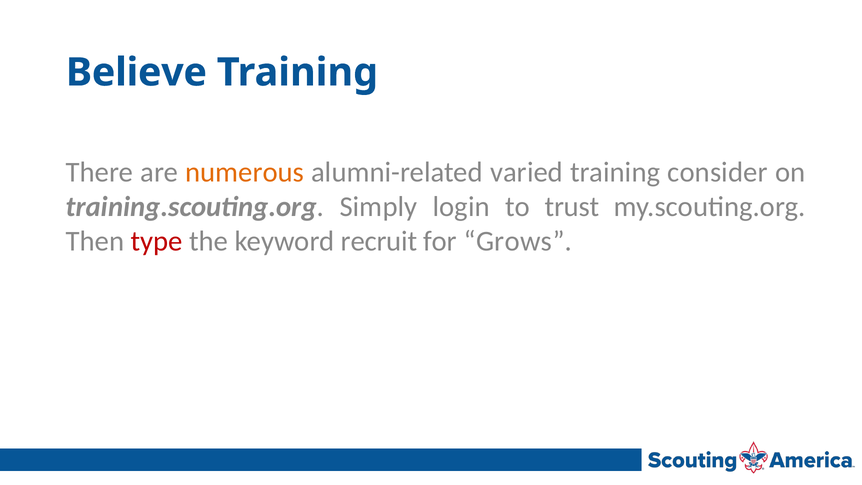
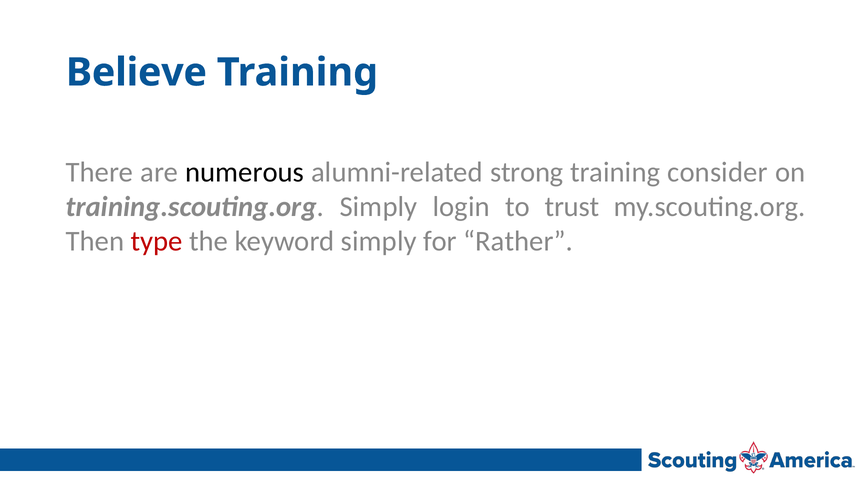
numerous colour: orange -> black (245, 172)
varied: varied -> strong (527, 172)
keyword recruit: recruit -> simply (379, 241)
Grows: Grows -> Rather (518, 241)
